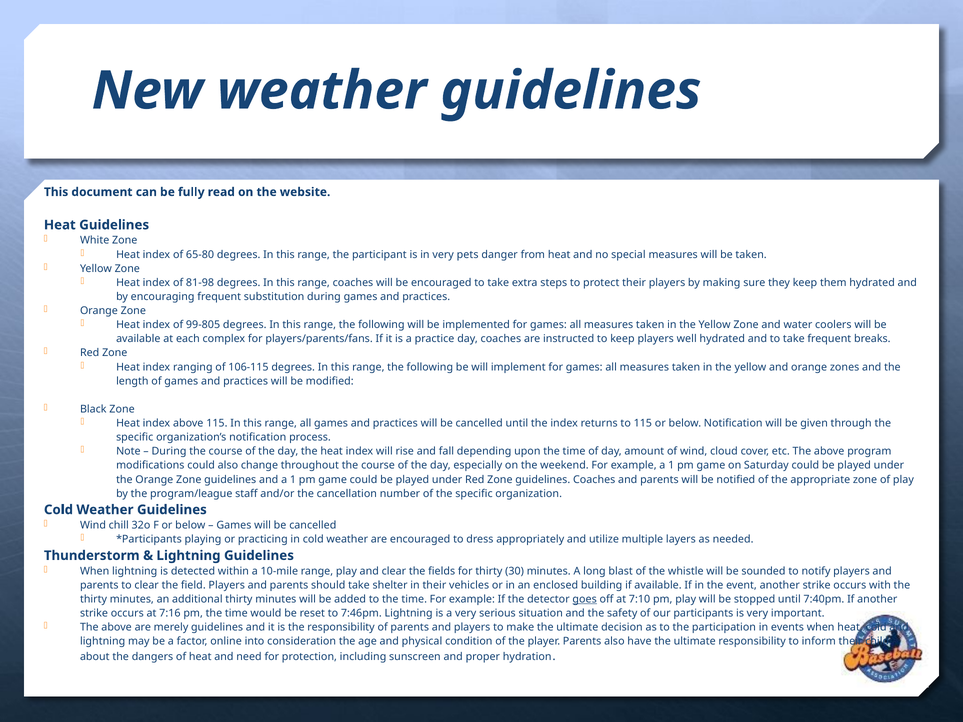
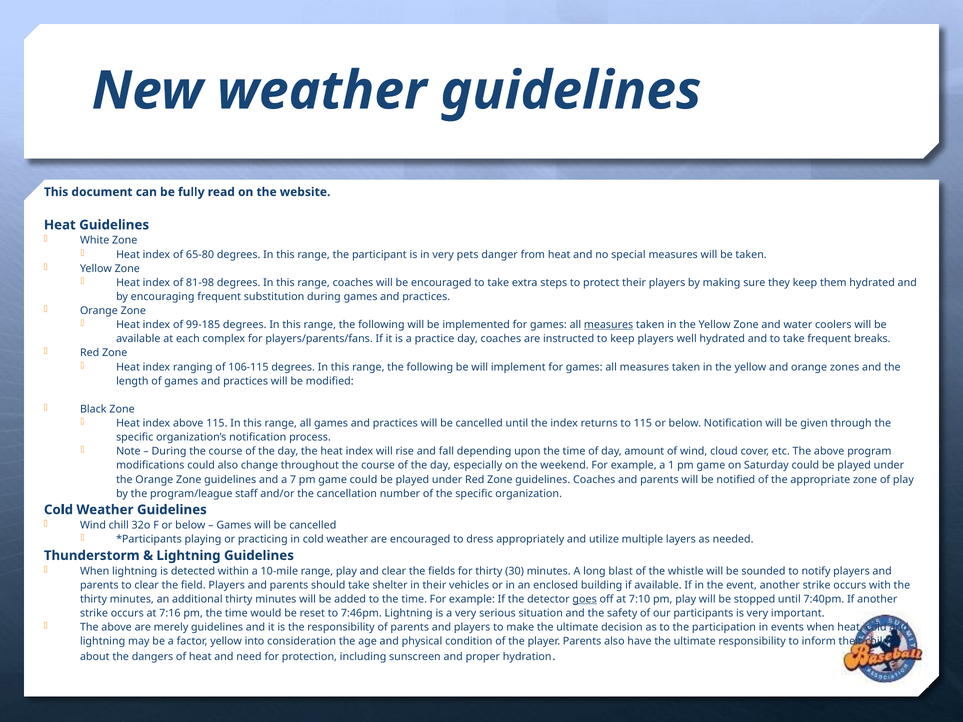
99-805: 99-805 -> 99-185 (203, 325)
measures underline: none -> present (609, 325)
and a 1: 1 -> 7 (293, 480)
factor online: online -> yellow (226, 642)
